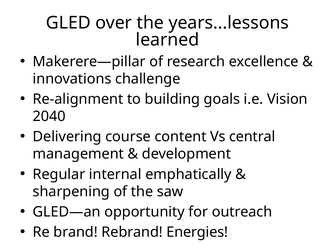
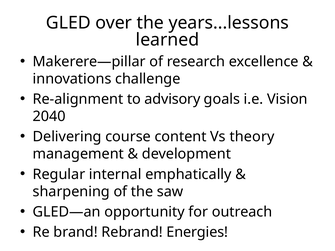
building: building -> advisory (172, 99)
central: central -> theory (252, 137)
